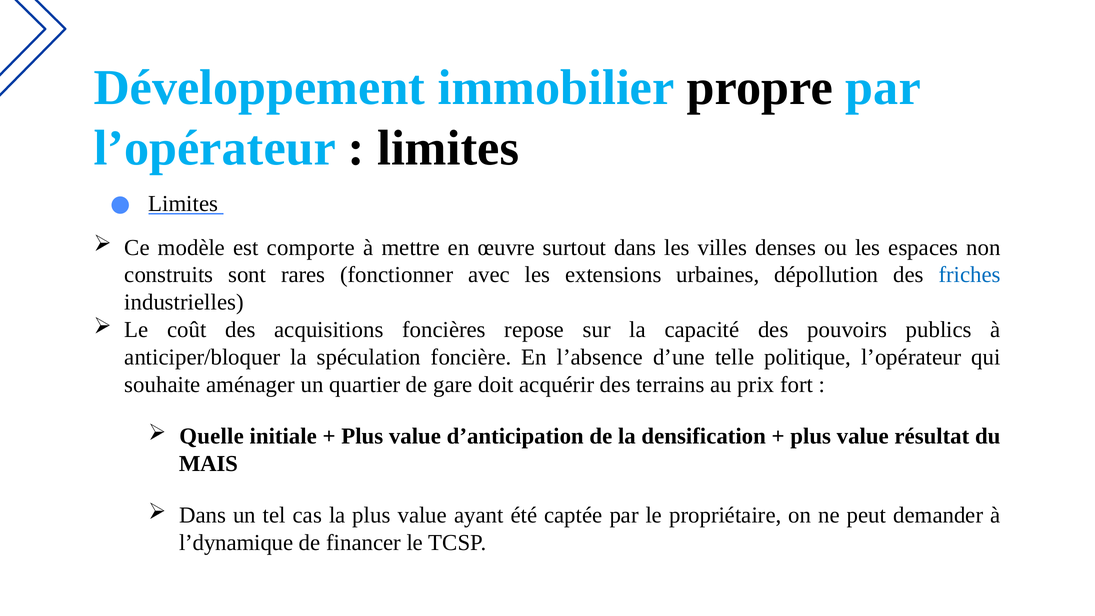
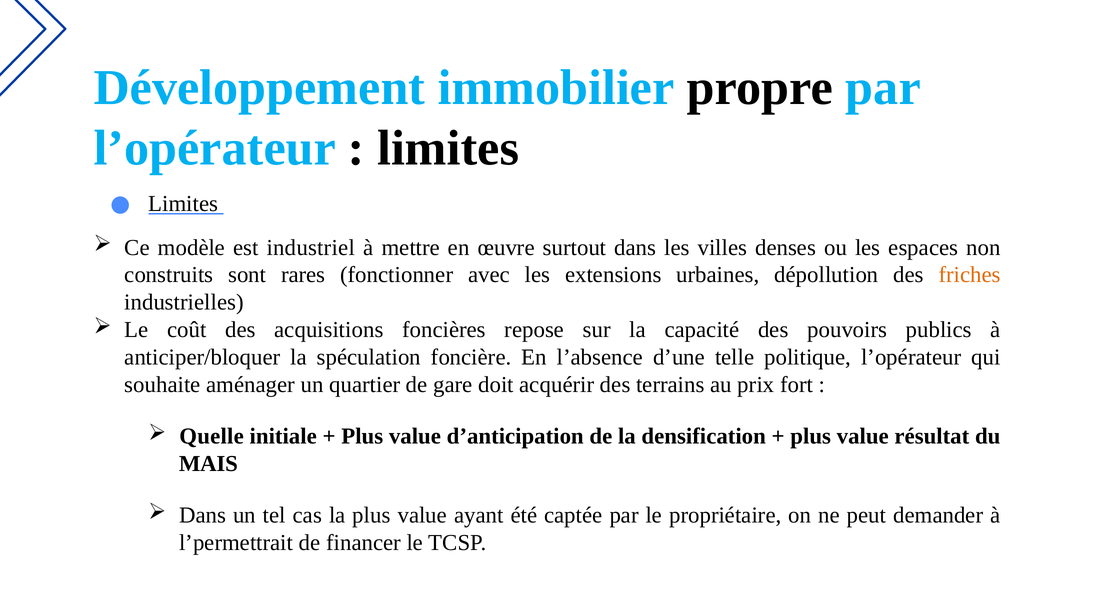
comporte: comporte -> industriel (311, 248)
friches colour: blue -> orange (970, 275)
l’dynamique: l’dynamique -> l’permettrait (236, 543)
